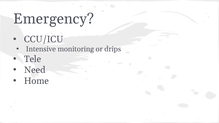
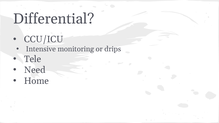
Emergency: Emergency -> Differential (54, 19)
